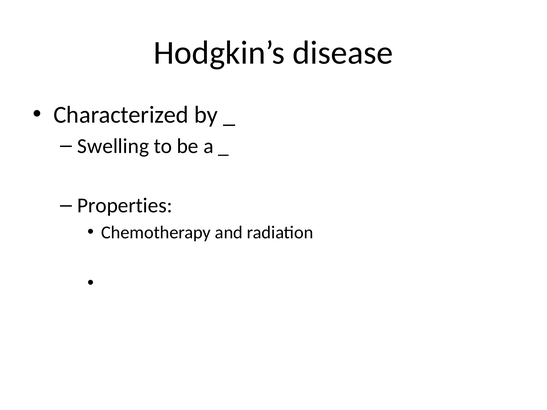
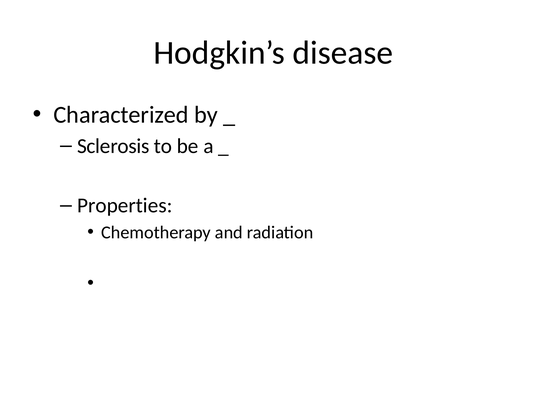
Swelling: Swelling -> Sclerosis (113, 146)
